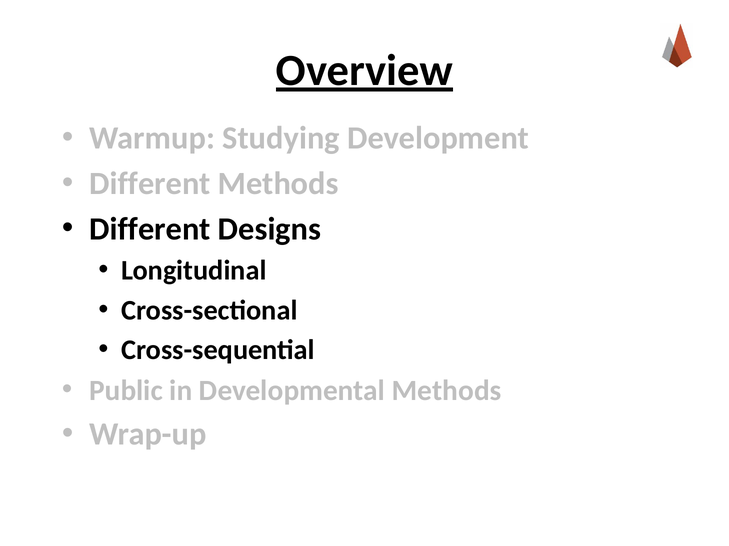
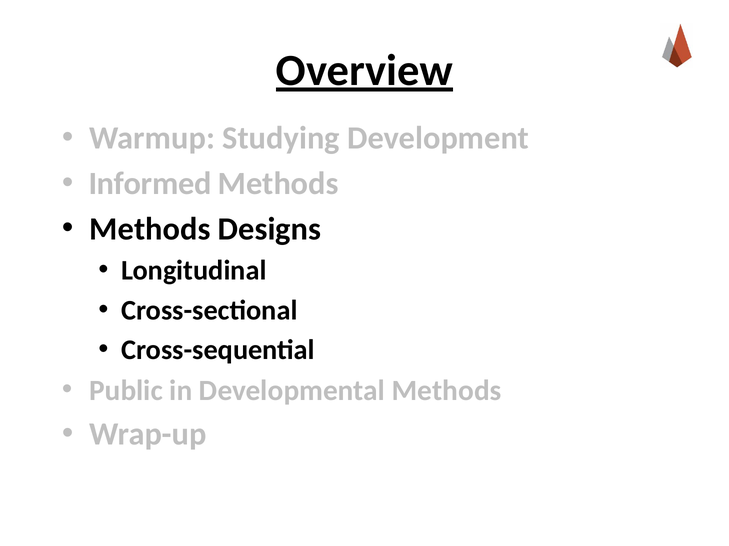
Different: Different -> Informed (150, 184)
Different: Different -> Methods (150, 229)
